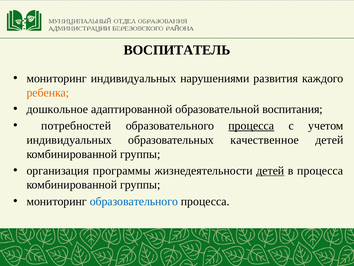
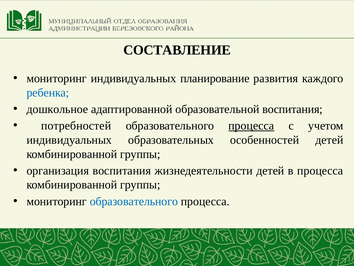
ВОСПИТАТЕЛЬ: ВОСПИТАТЕЛЬ -> СОСТАВЛЕНИЕ (177, 50)
нарушениями: нарушениями -> планирование (215, 78)
ребенка colour: orange -> blue (48, 92)
качественное: качественное -> особенностей (265, 140)
организация программы: программы -> воспитания (122, 170)
детей underline: present -> none (270, 170)
